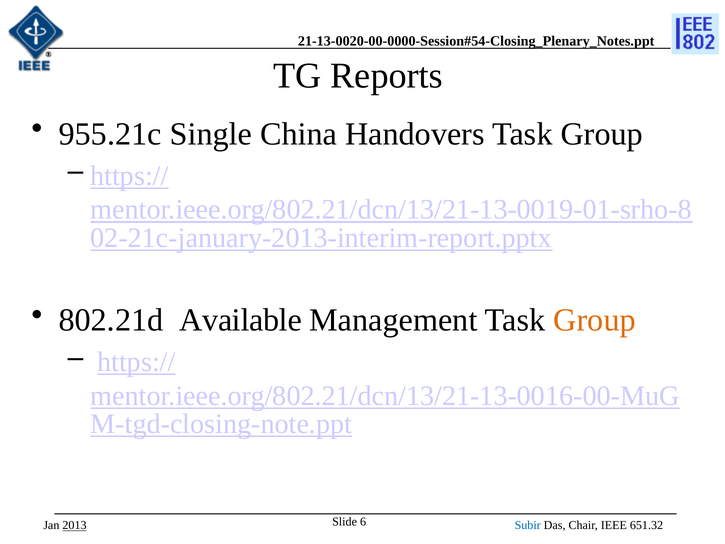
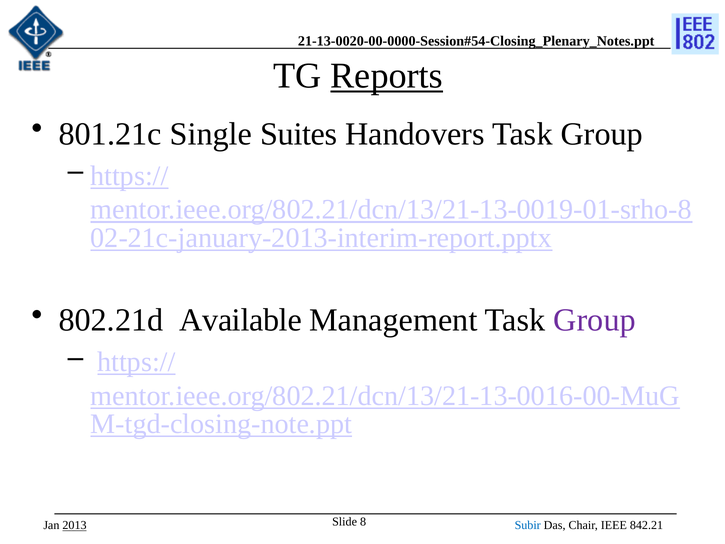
Reports underline: none -> present (387, 76)
955.21c: 955.21c -> 801.21c (110, 134)
China: China -> Suites (299, 134)
Group colour: orange -> purple (595, 320)
6: 6 -> 8 (363, 522)
651.32: 651.32 -> 842.21 (647, 525)
